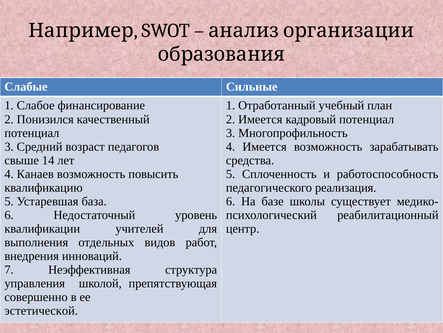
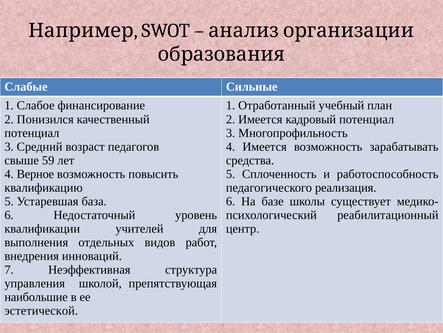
14: 14 -> 59 (48, 160)
Канаев: Канаев -> Верное (35, 174)
совершенно: совершенно -> наибольшие (36, 297)
